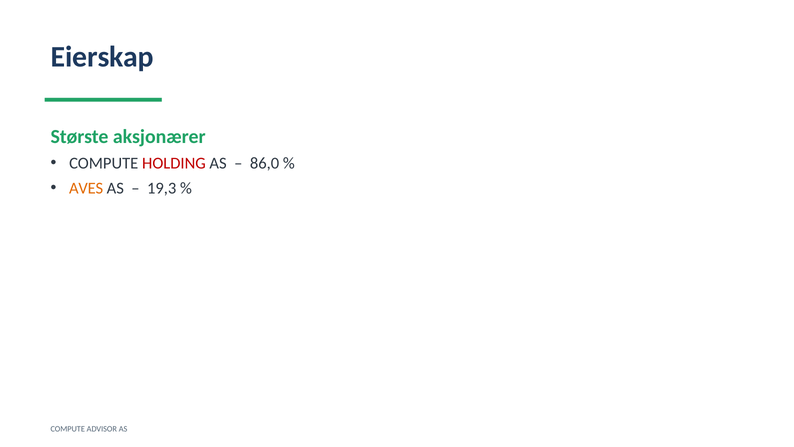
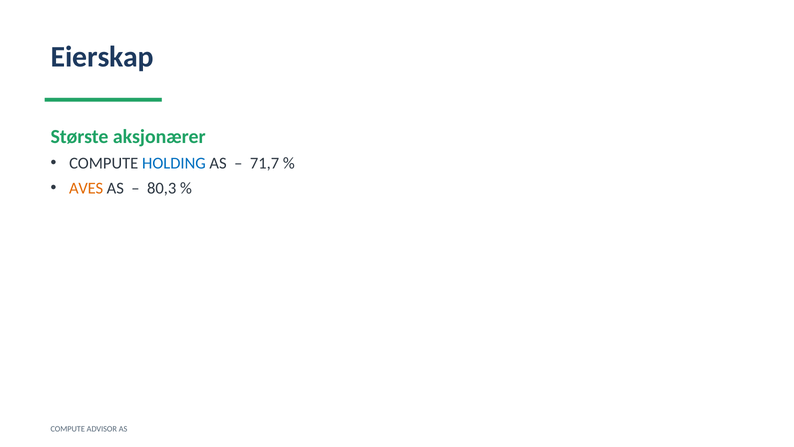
HOLDING colour: red -> blue (174, 163)
86,0: 86,0 -> 71,7 (265, 163)
19,3: 19,3 -> 80,3 (162, 188)
